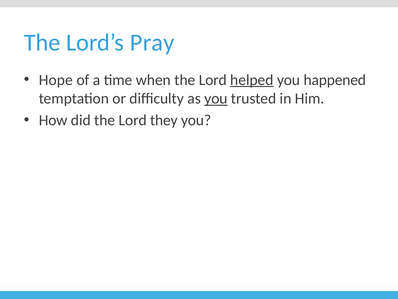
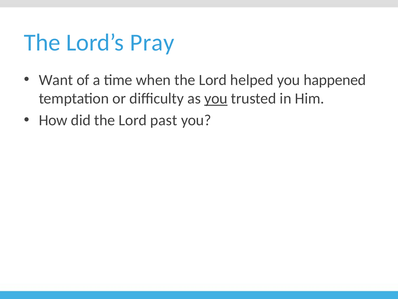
Hope: Hope -> Want (56, 80)
helped underline: present -> none (252, 80)
they: they -> past (164, 120)
